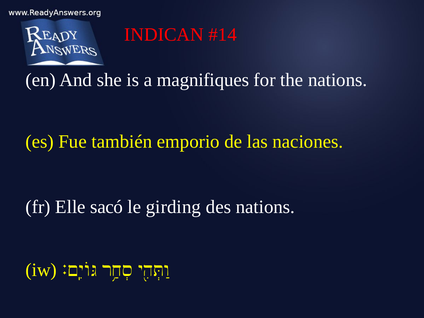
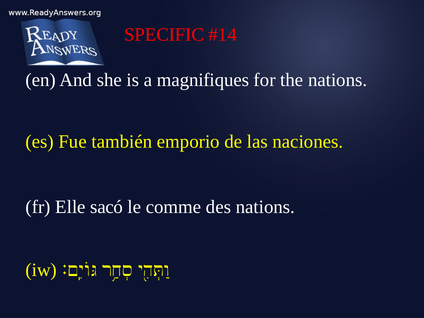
INDICAN: INDICAN -> SPECIFIC (164, 34)
girding: girding -> comme (173, 207)
